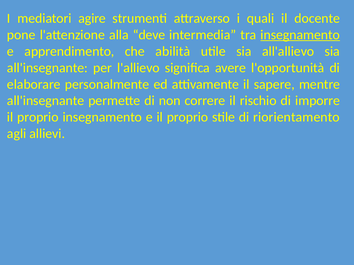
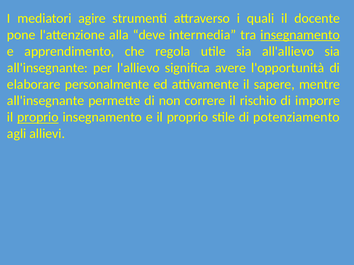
abilità: abilità -> regola (173, 51)
proprio underline: none -> present (38, 117)
riorientamento: riorientamento -> potenziamento (296, 117)
